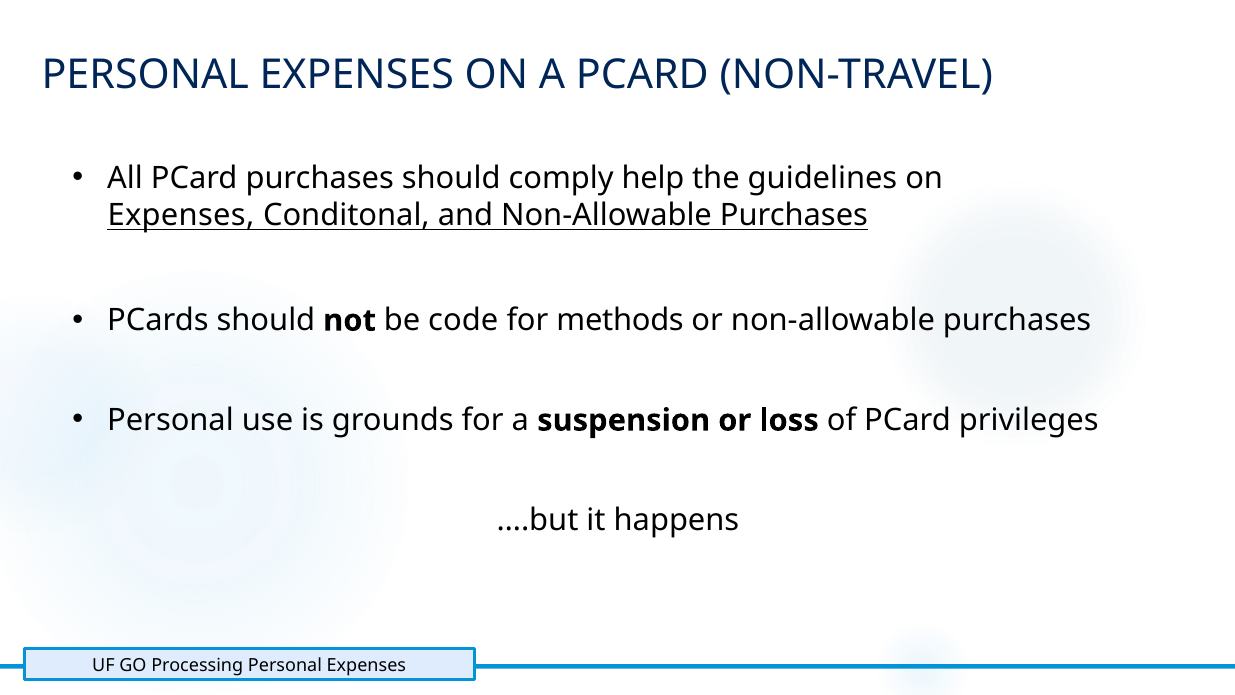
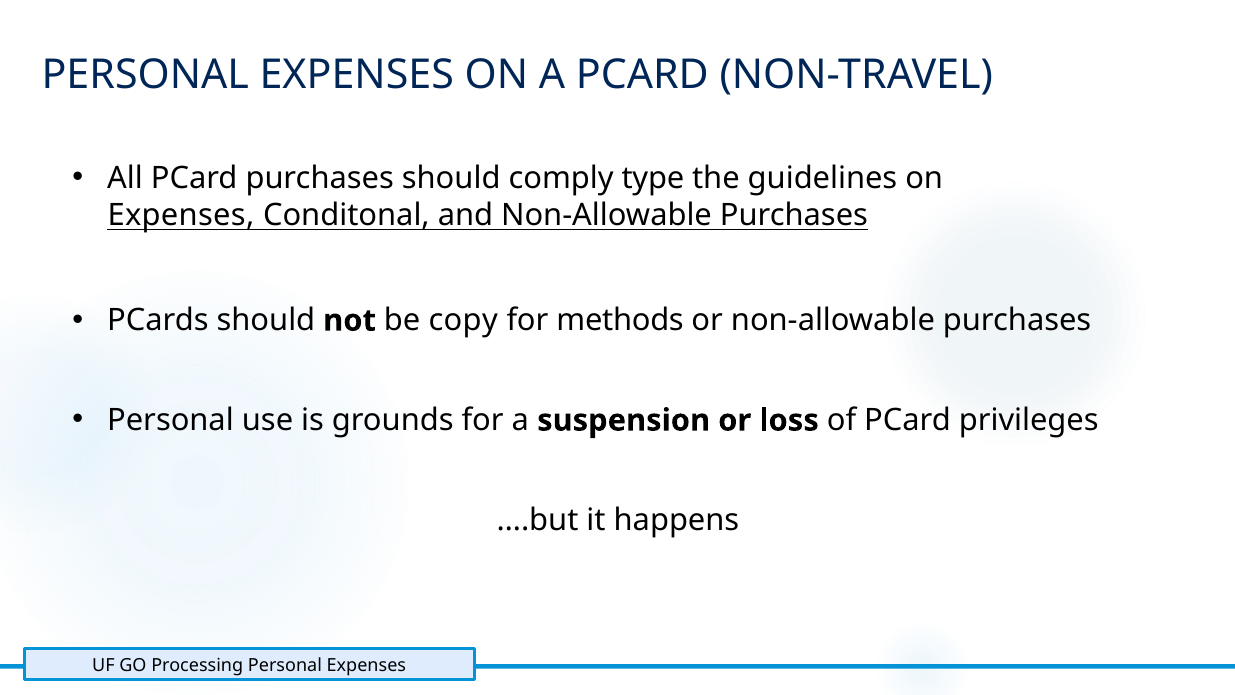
help: help -> type (653, 178)
code: code -> copy (463, 320)
